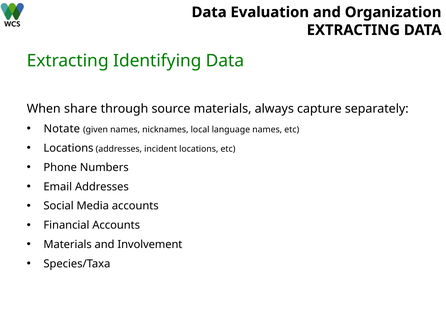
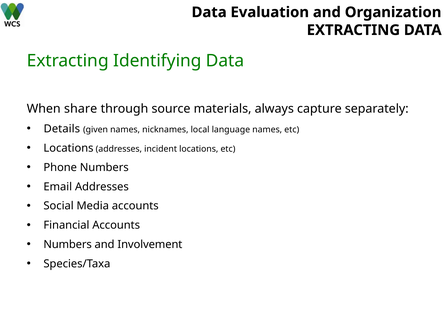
Notate: Notate -> Details (62, 129)
Materials: Materials -> Numbers (68, 245)
